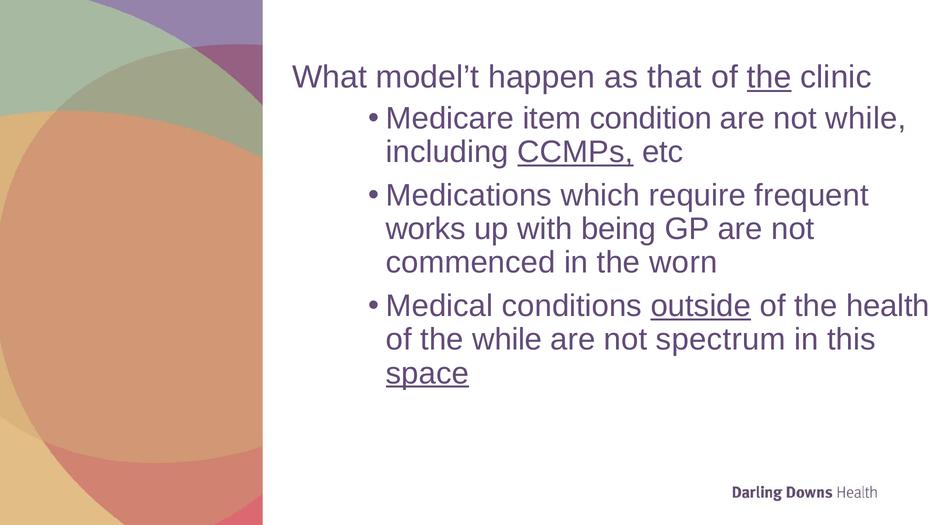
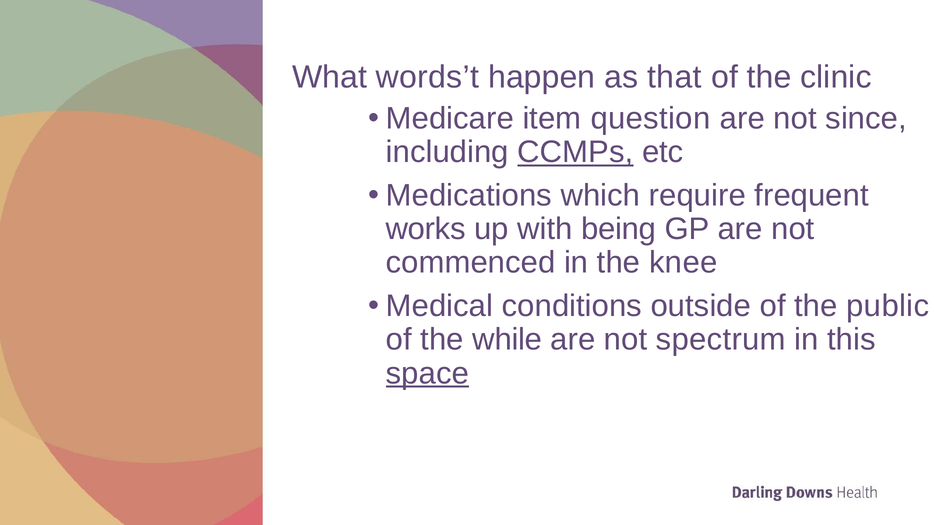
model’t: model’t -> words’t (427, 77)
the underline: present -> none (769, 77)
condition: condition -> question (650, 119)
not while: while -> since (866, 119)
worn: worn -> knee (683, 263)
outside underline: present -> none (701, 306)
health: health -> public (888, 306)
